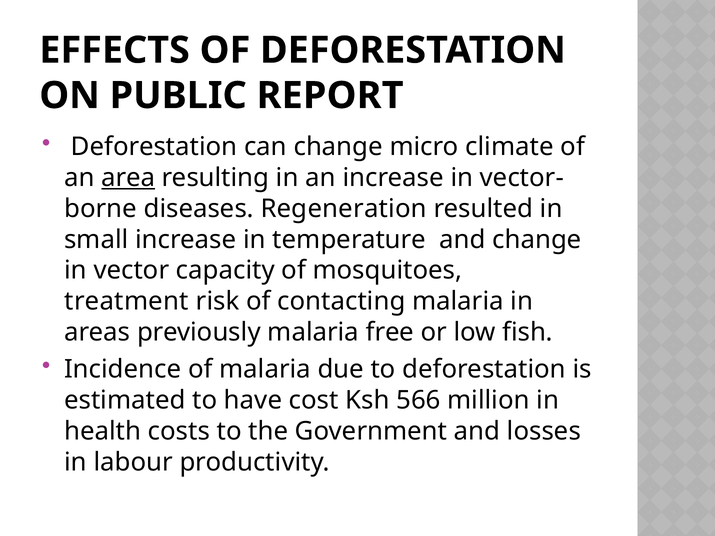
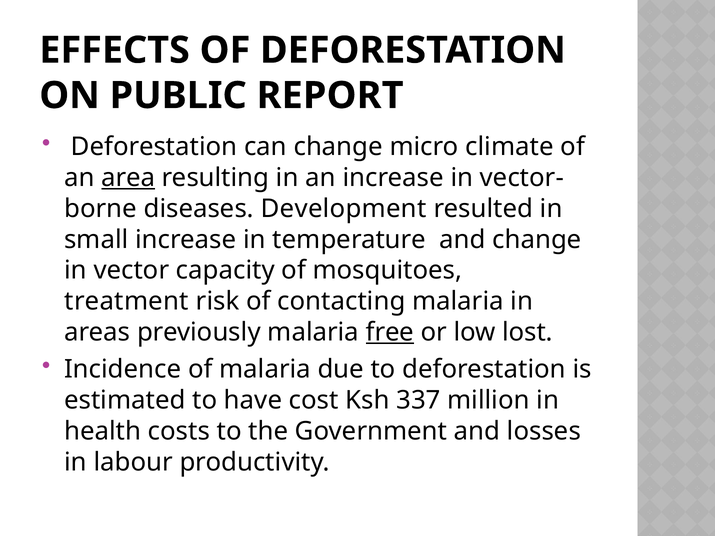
Regeneration: Regeneration -> Development (344, 209)
free underline: none -> present (390, 333)
fish: fish -> lost (528, 333)
566: 566 -> 337 (418, 400)
